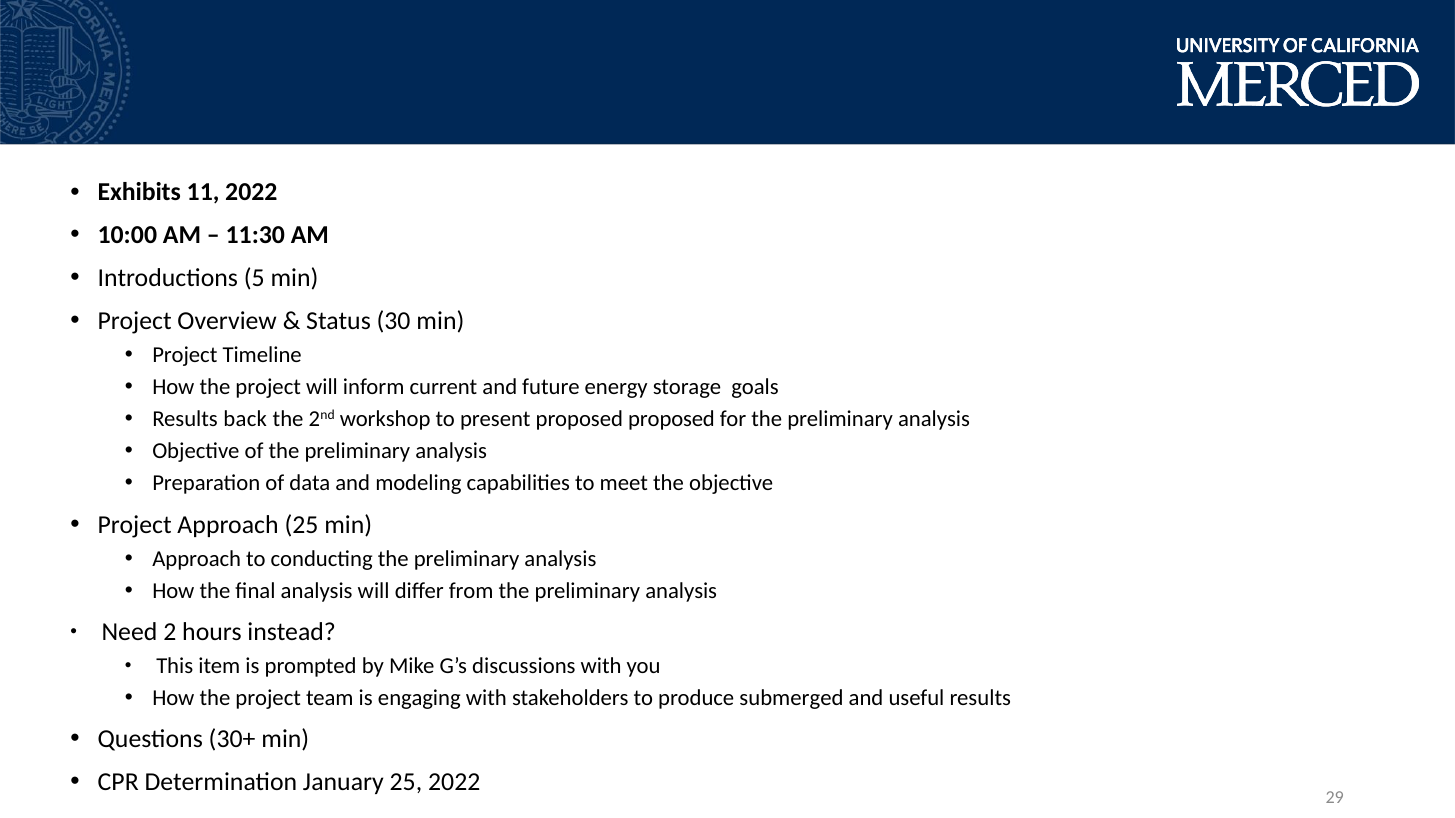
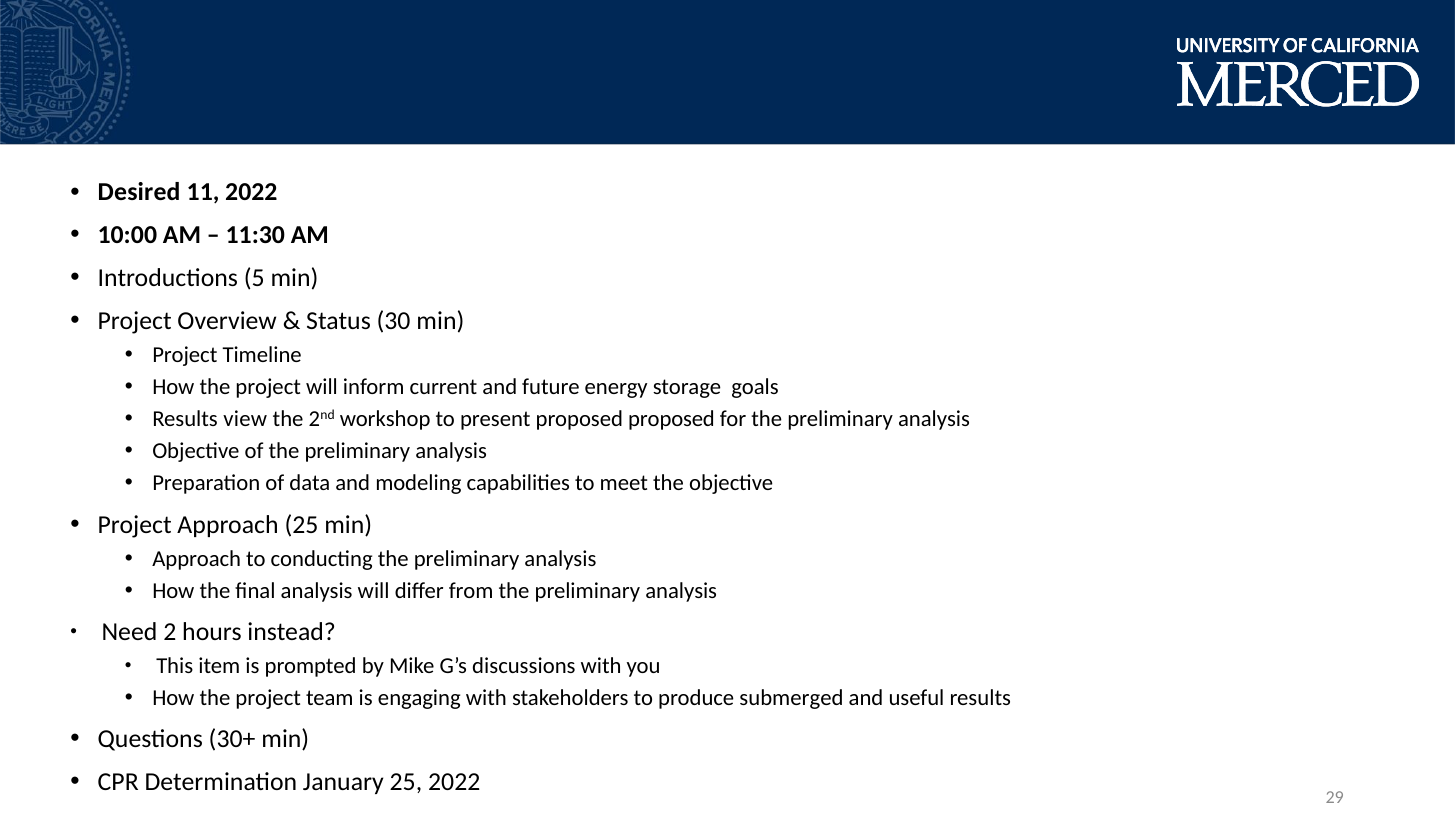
Exhibits: Exhibits -> Desired (139, 192)
back: back -> view (245, 419)
